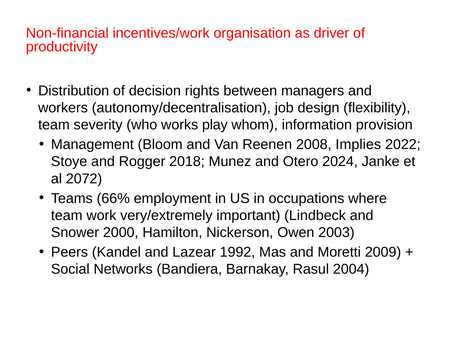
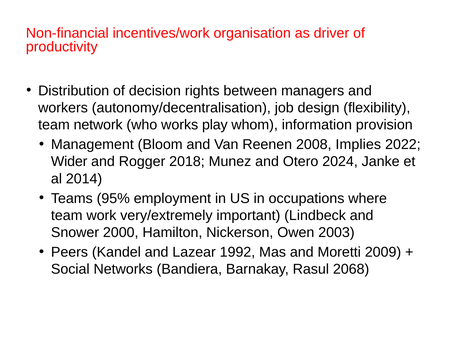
severity: severity -> network (98, 125)
Stoye: Stoye -> Wider (69, 161)
2072: 2072 -> 2014 (84, 178)
66%: 66% -> 95% (113, 198)
2004: 2004 -> 2068 (351, 269)
